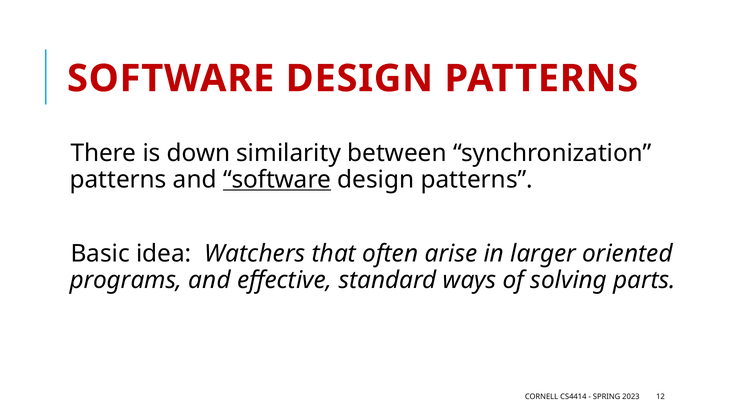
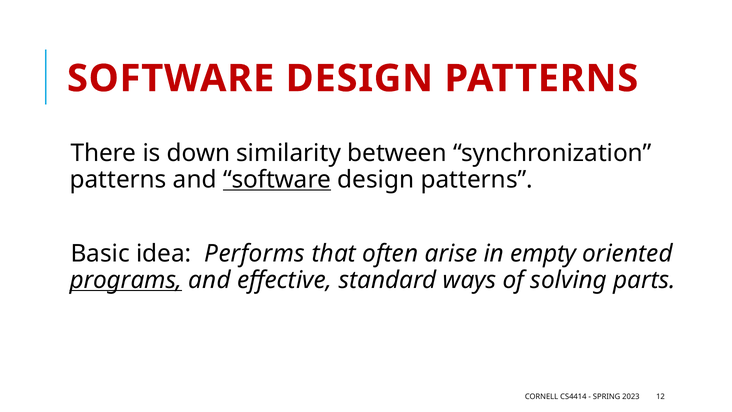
Watchers: Watchers -> Performs (255, 253)
larger: larger -> empty (543, 253)
programs underline: none -> present (126, 280)
